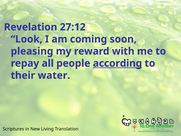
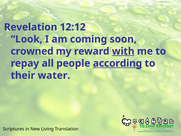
27:12: 27:12 -> 12:12 (73, 27)
pleasing: pleasing -> crowned (32, 51)
with underline: none -> present (123, 51)
